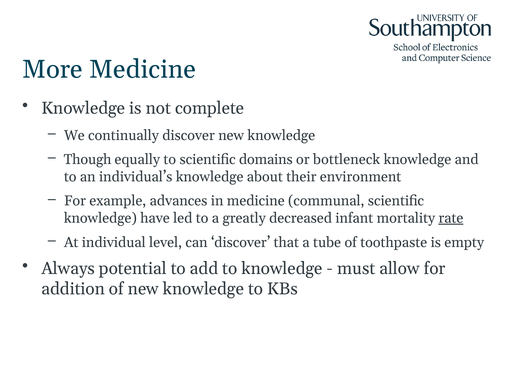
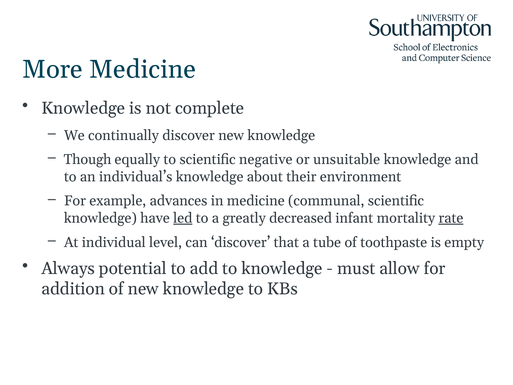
domains: domains -> negative (266, 159)
bottleneck: bottleneck -> unsuitable (347, 159)
led underline: none -> present (183, 218)
